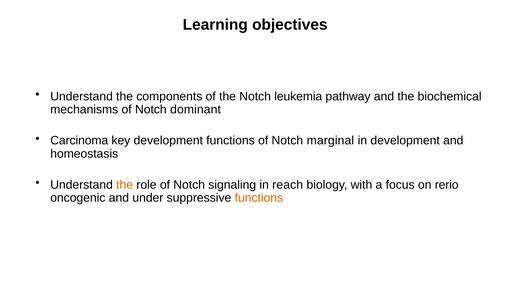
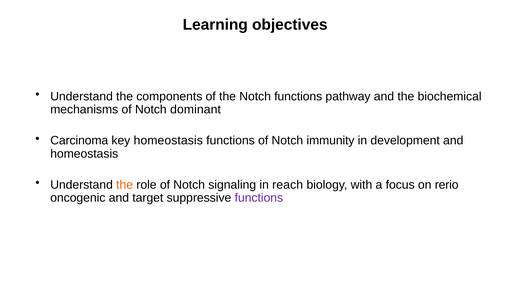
Notch leukemia: leukemia -> functions (298, 96)
key development: development -> homeostasis (168, 141)
marginal: marginal -> immunity (330, 141)
under: under -> target (148, 198)
functions colour: orange -> purple (259, 198)
